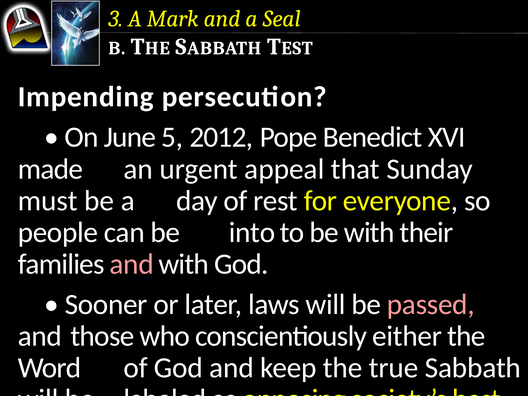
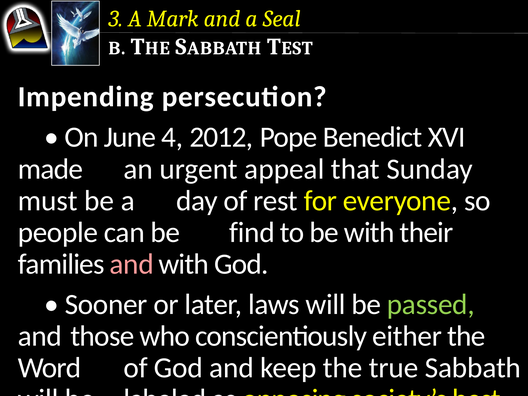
5: 5 -> 4 (172, 137)
into: into -> find (252, 232)
passed colour: pink -> light green (431, 305)
